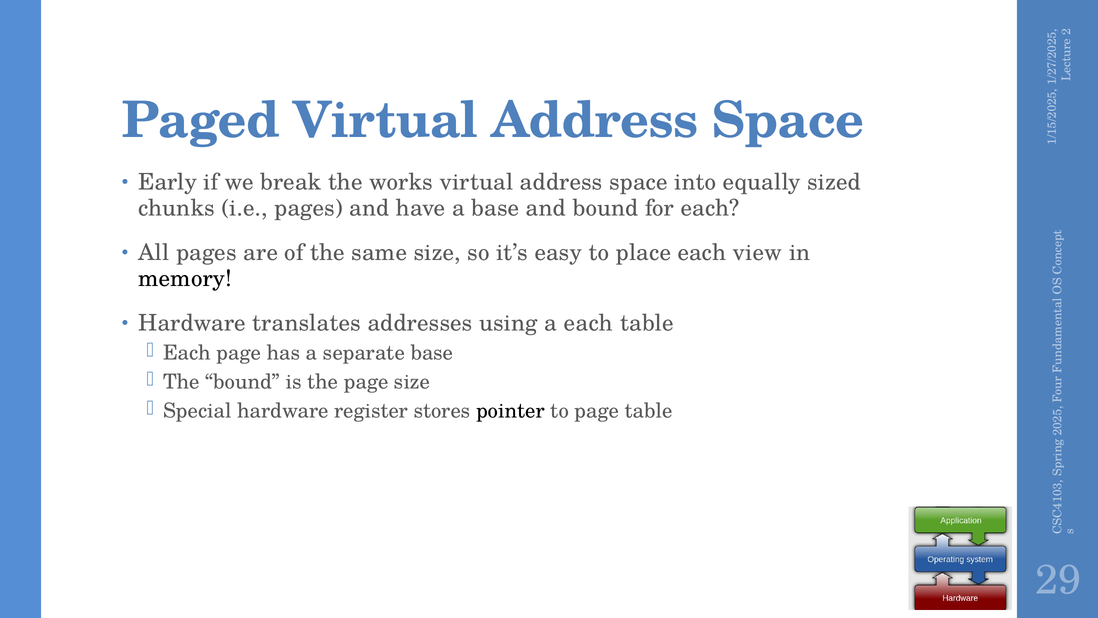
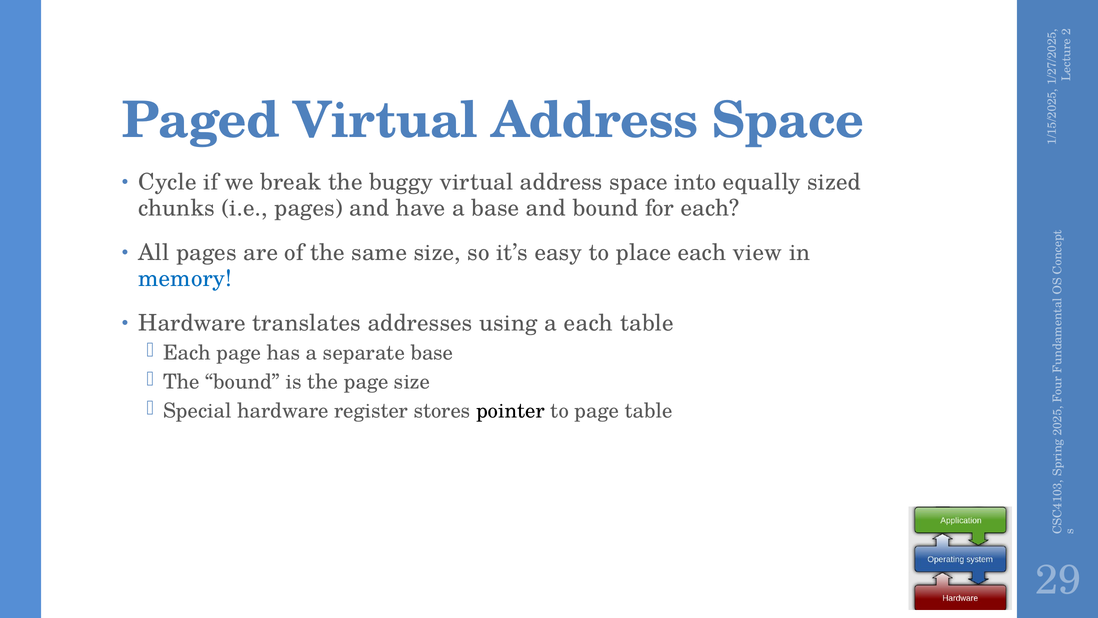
Early: Early -> Cycle (167, 182)
works: works -> buggy (401, 182)
memory colour: black -> blue (185, 279)
